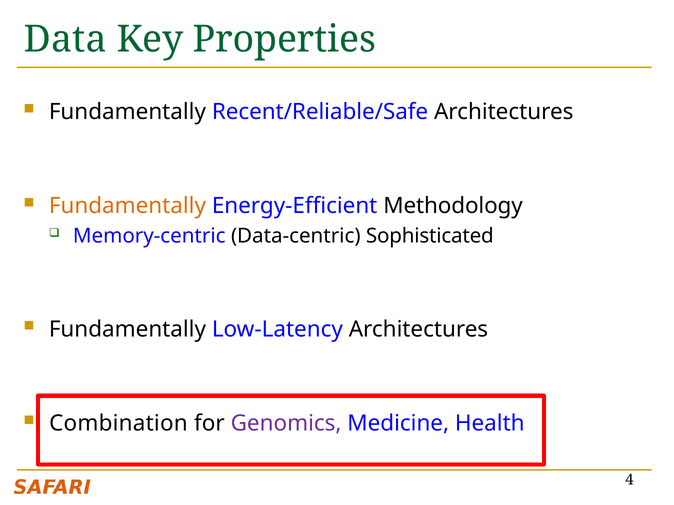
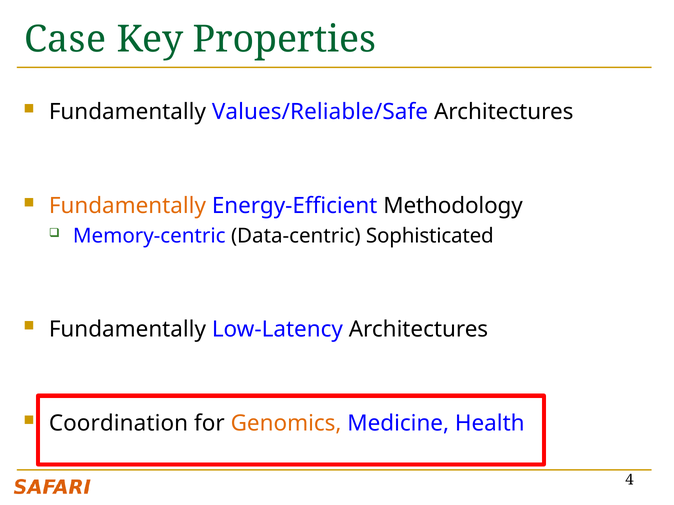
Data: Data -> Case (65, 40)
Recent/Reliable/Safe: Recent/Reliable/Safe -> Values/Reliable/Safe (320, 112)
Combination: Combination -> Coordination (118, 424)
Genomics colour: purple -> orange (286, 424)
